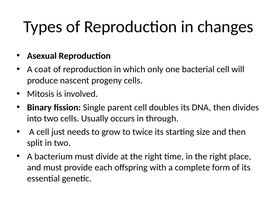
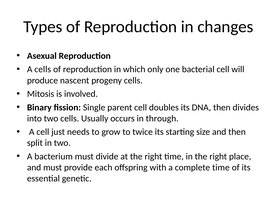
A coat: coat -> cells (43, 70)
complete form: form -> time (221, 168)
